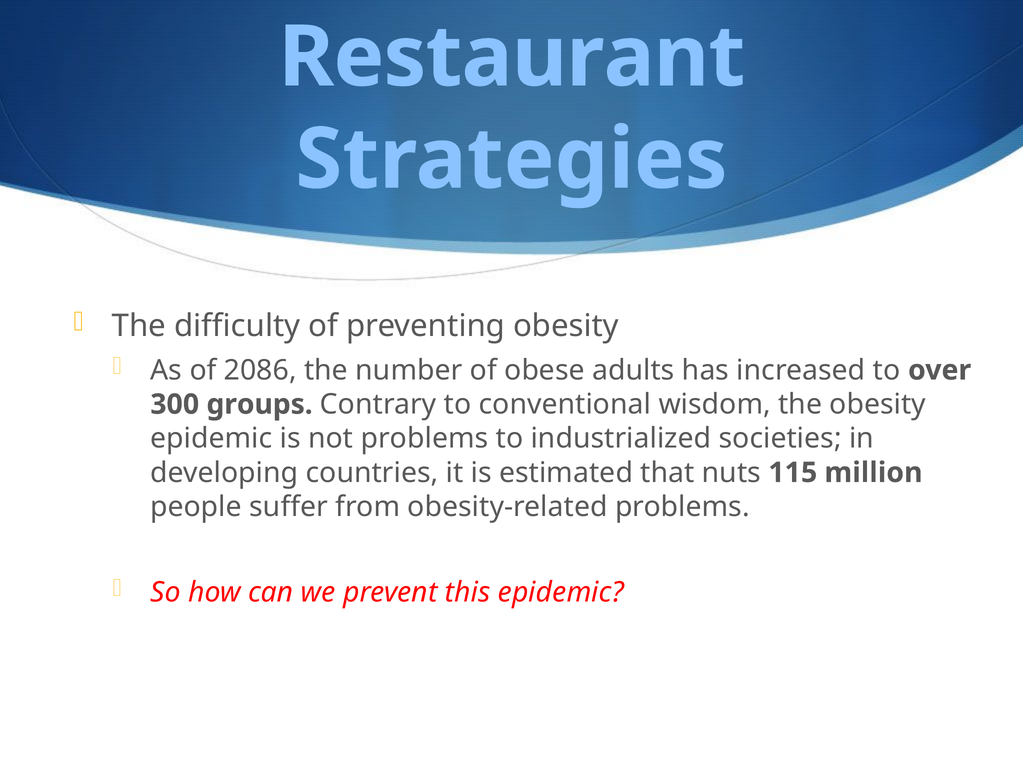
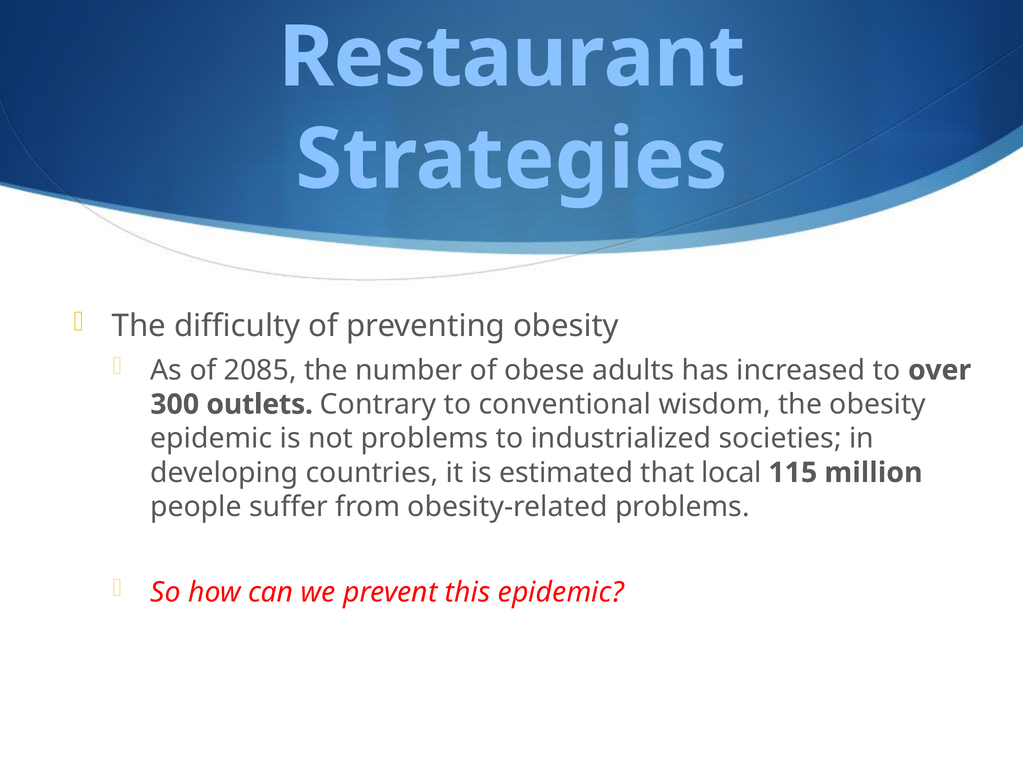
2086: 2086 -> 2085 (260, 370)
groups: groups -> outlets (260, 404)
nuts: nuts -> local (732, 473)
